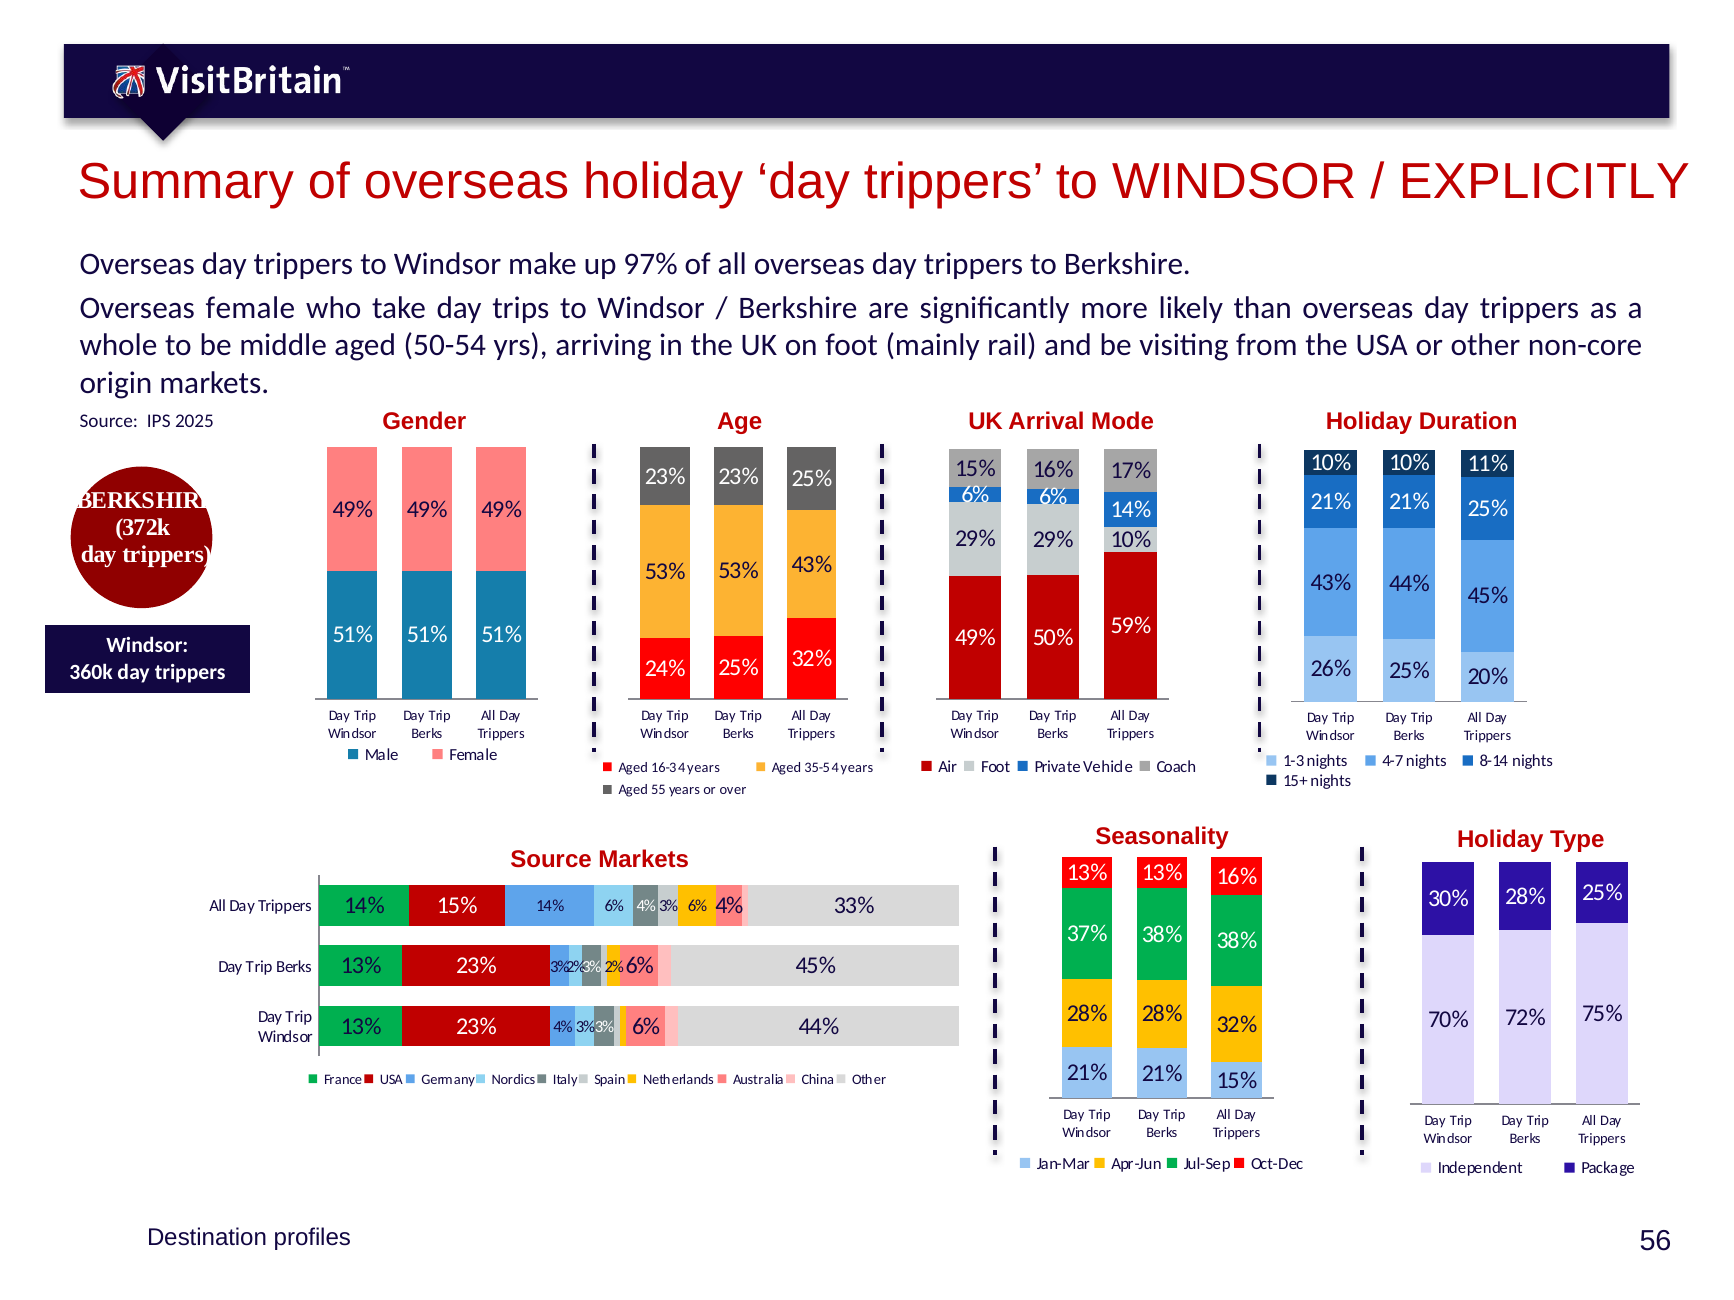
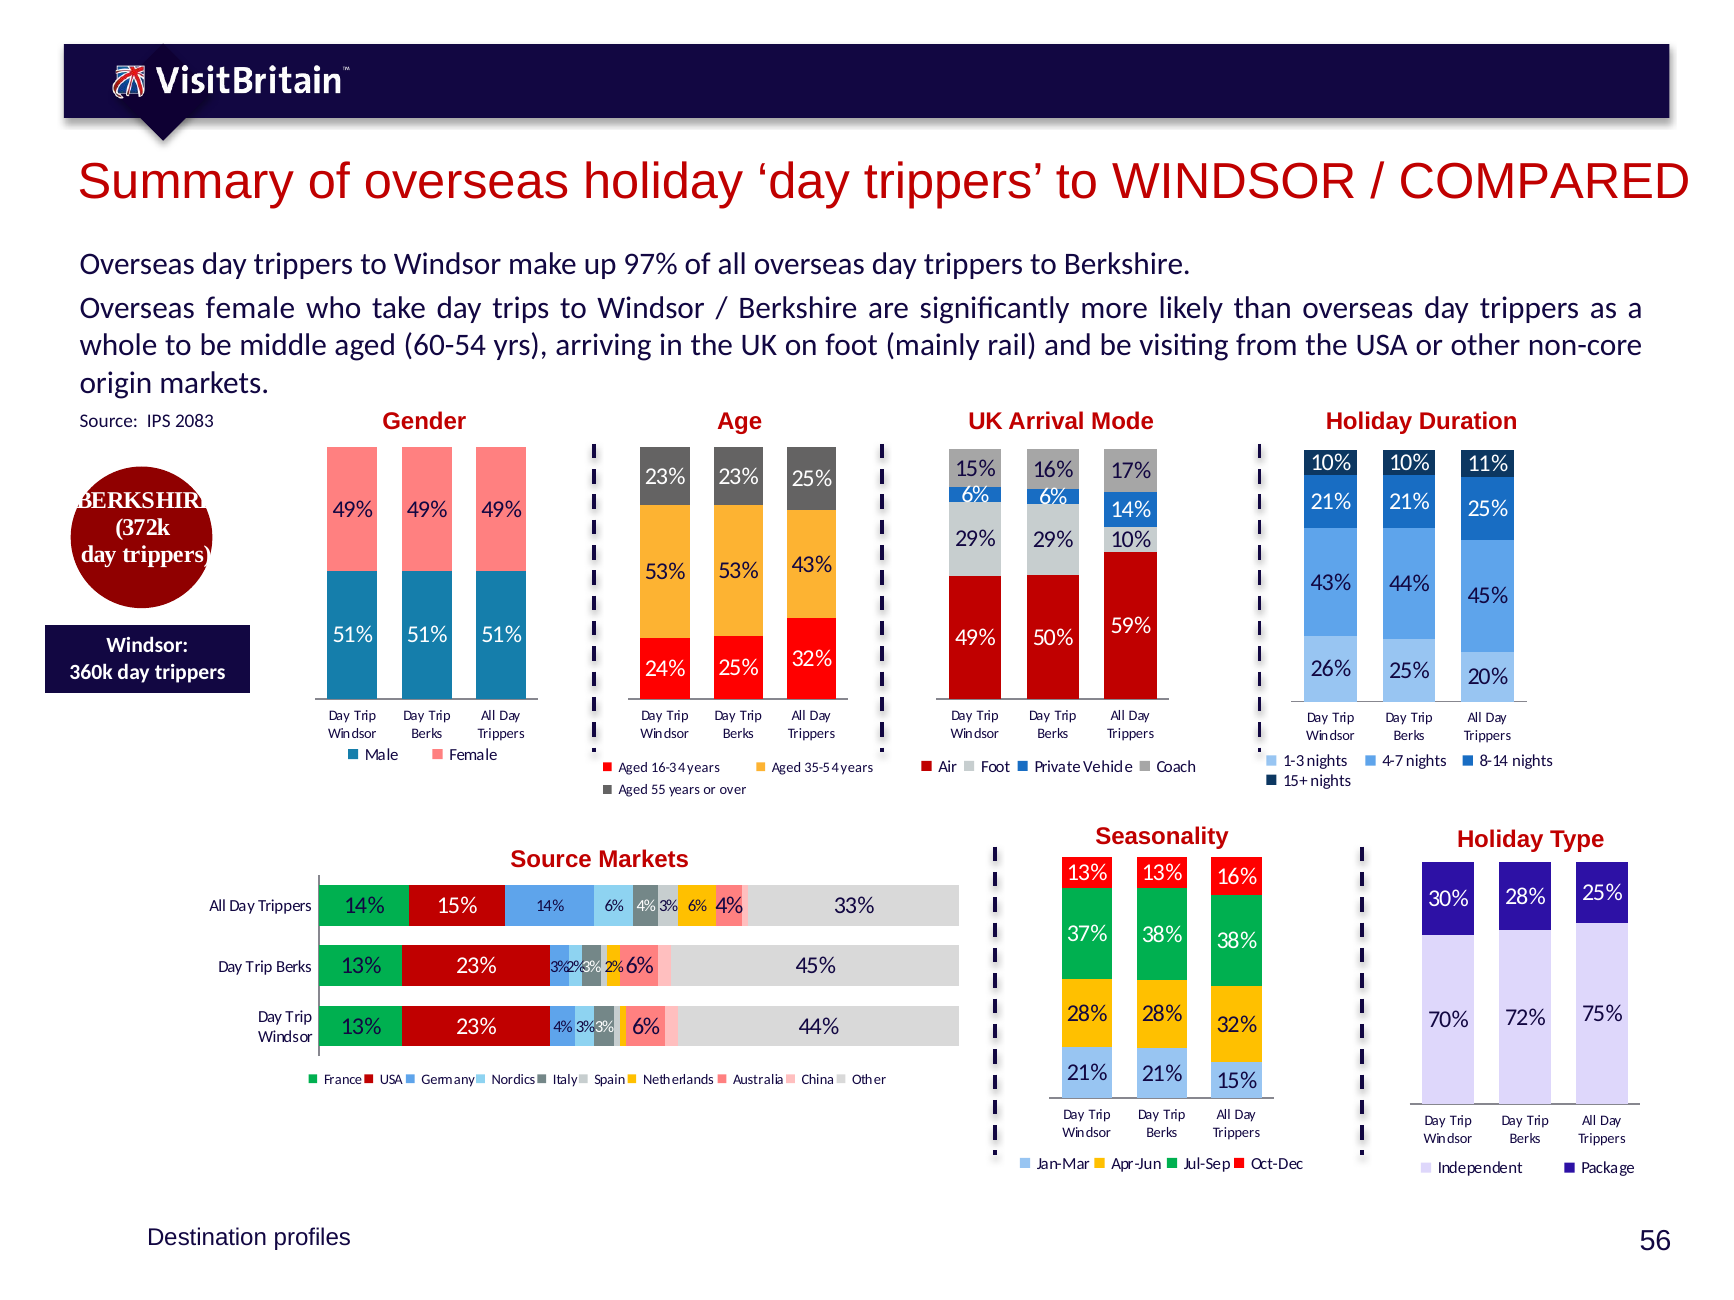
EXPLICITLY: EXPLICITLY -> COMPARED (1545, 182)
50-54: 50-54 -> 60-54 (445, 345)
2025: 2025 -> 2083 (194, 421)
